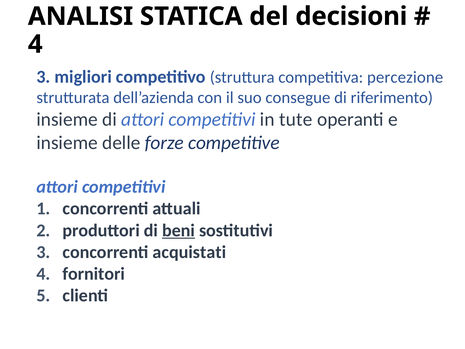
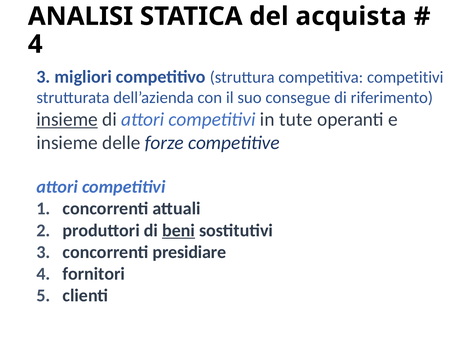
decisioni: decisioni -> acquista (351, 16)
competitiva percezione: percezione -> competitivi (405, 77)
insieme underline: none -> present (67, 119)
acquistati: acquistati -> presidiare (189, 252)
